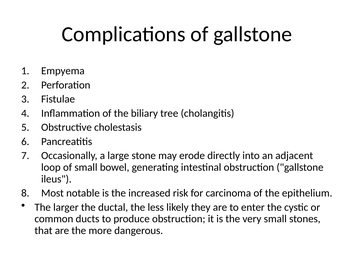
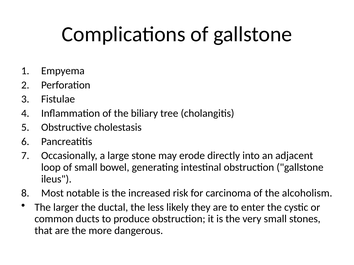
epithelium: epithelium -> alcoholism (307, 193)
